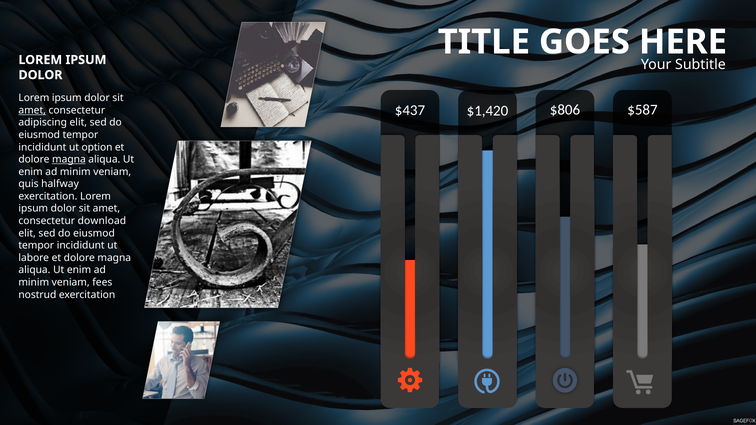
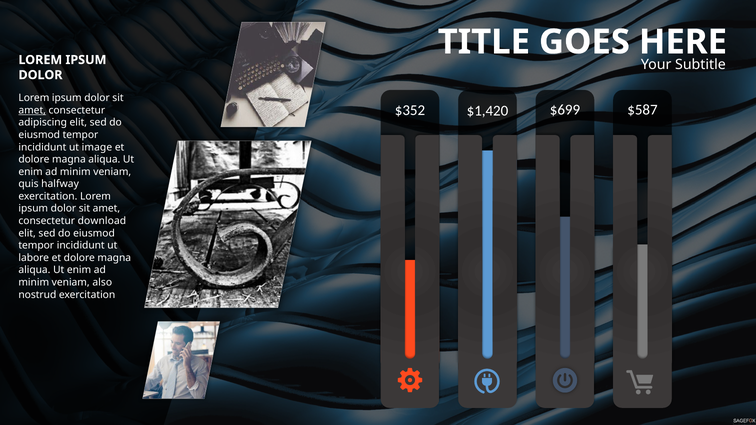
$437: $437 -> $352 (410, 110)
$806: $806 -> $699 (565, 110)
option: option -> image (97, 147)
magna underline: present -> none (69, 160)
fees: fees -> also (102, 283)
